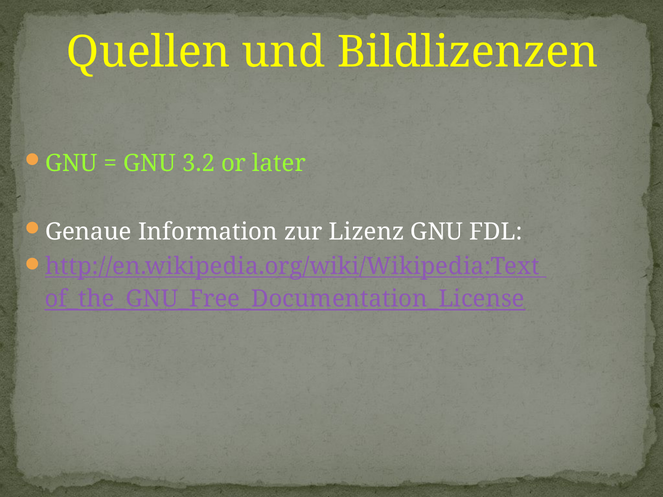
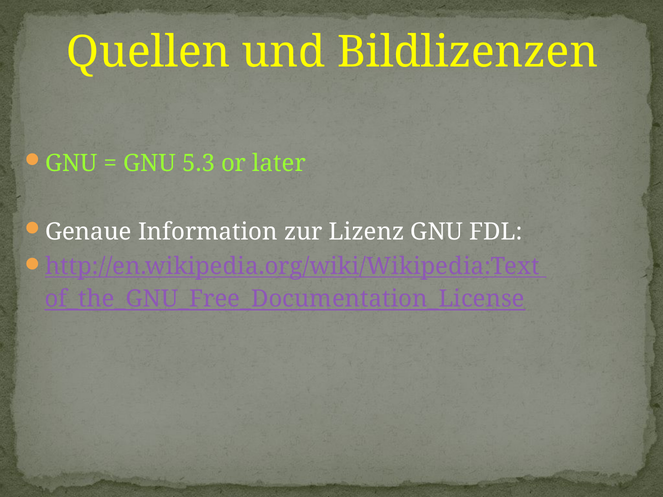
3.2: 3.2 -> 5.3 (199, 164)
